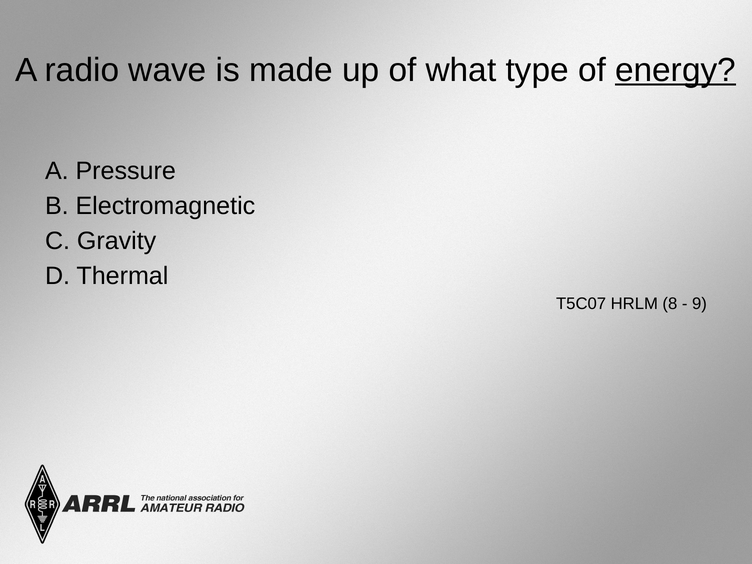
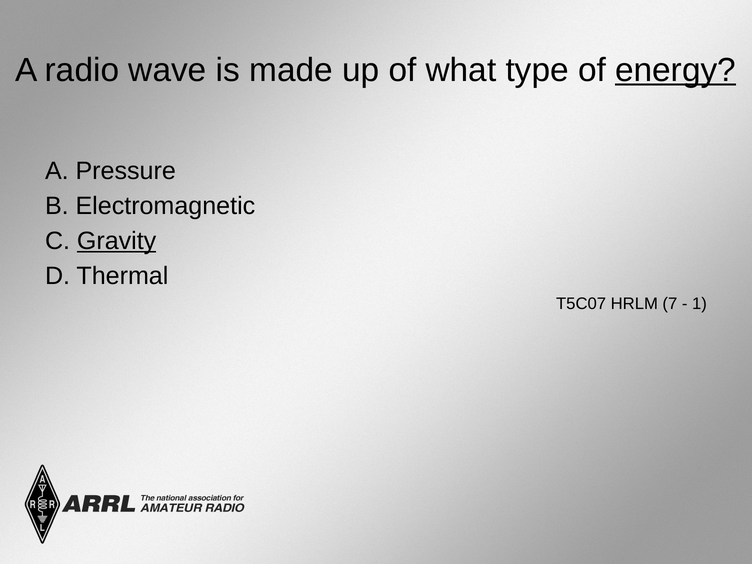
Gravity underline: none -> present (117, 241)
8: 8 -> 7 (670, 304)
9: 9 -> 1 (699, 304)
